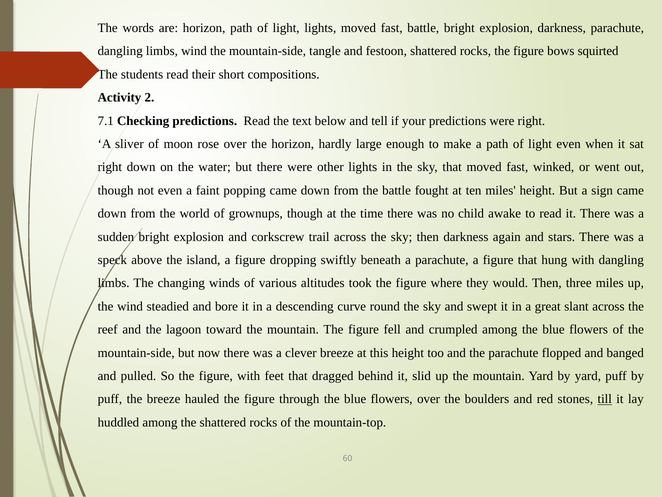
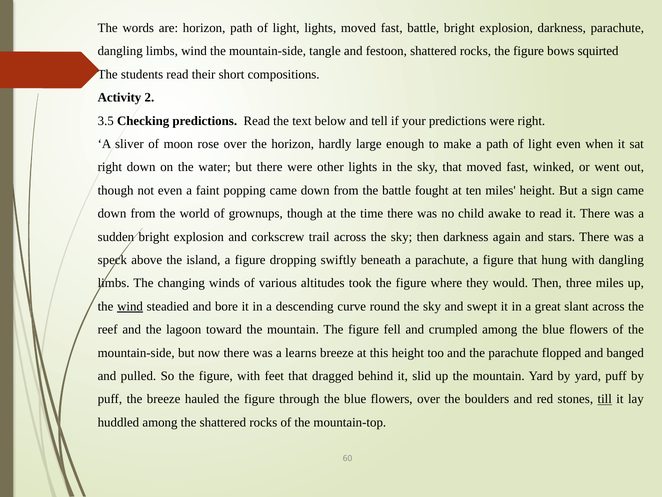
7.1: 7.1 -> 3.5 (106, 121)
wind underline: none -> present (130, 306)
clever: clever -> learns (301, 352)
